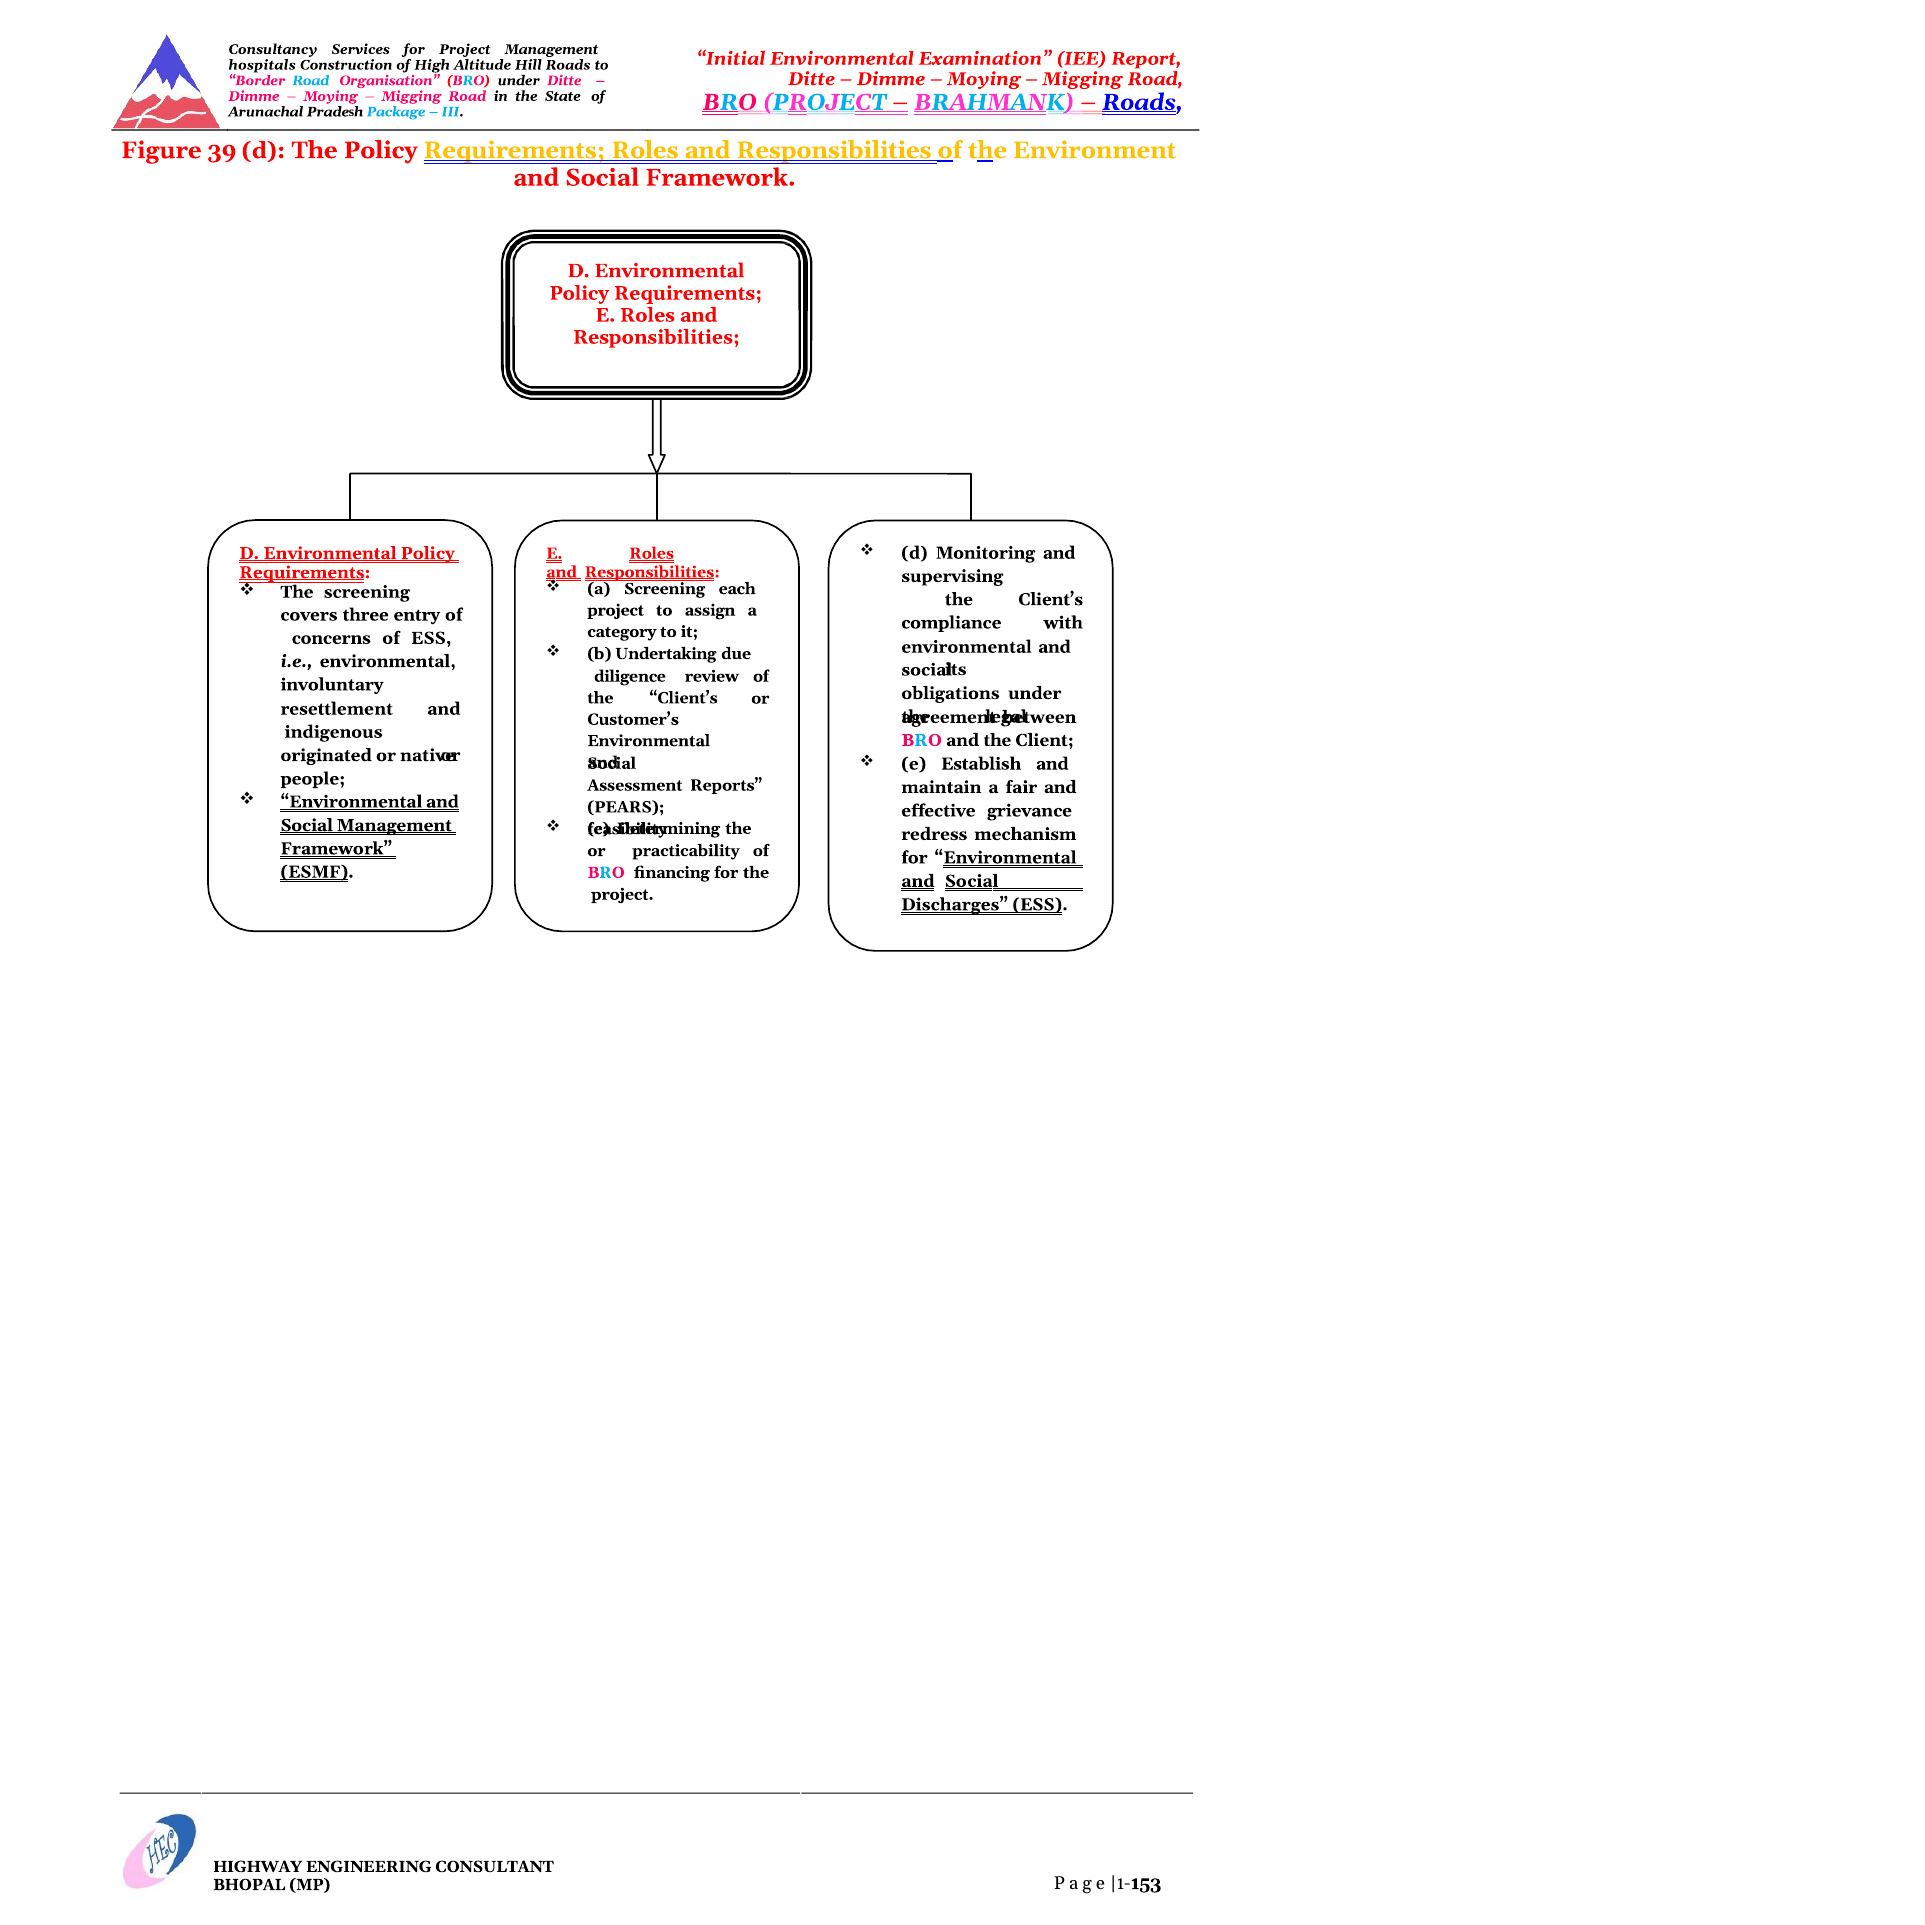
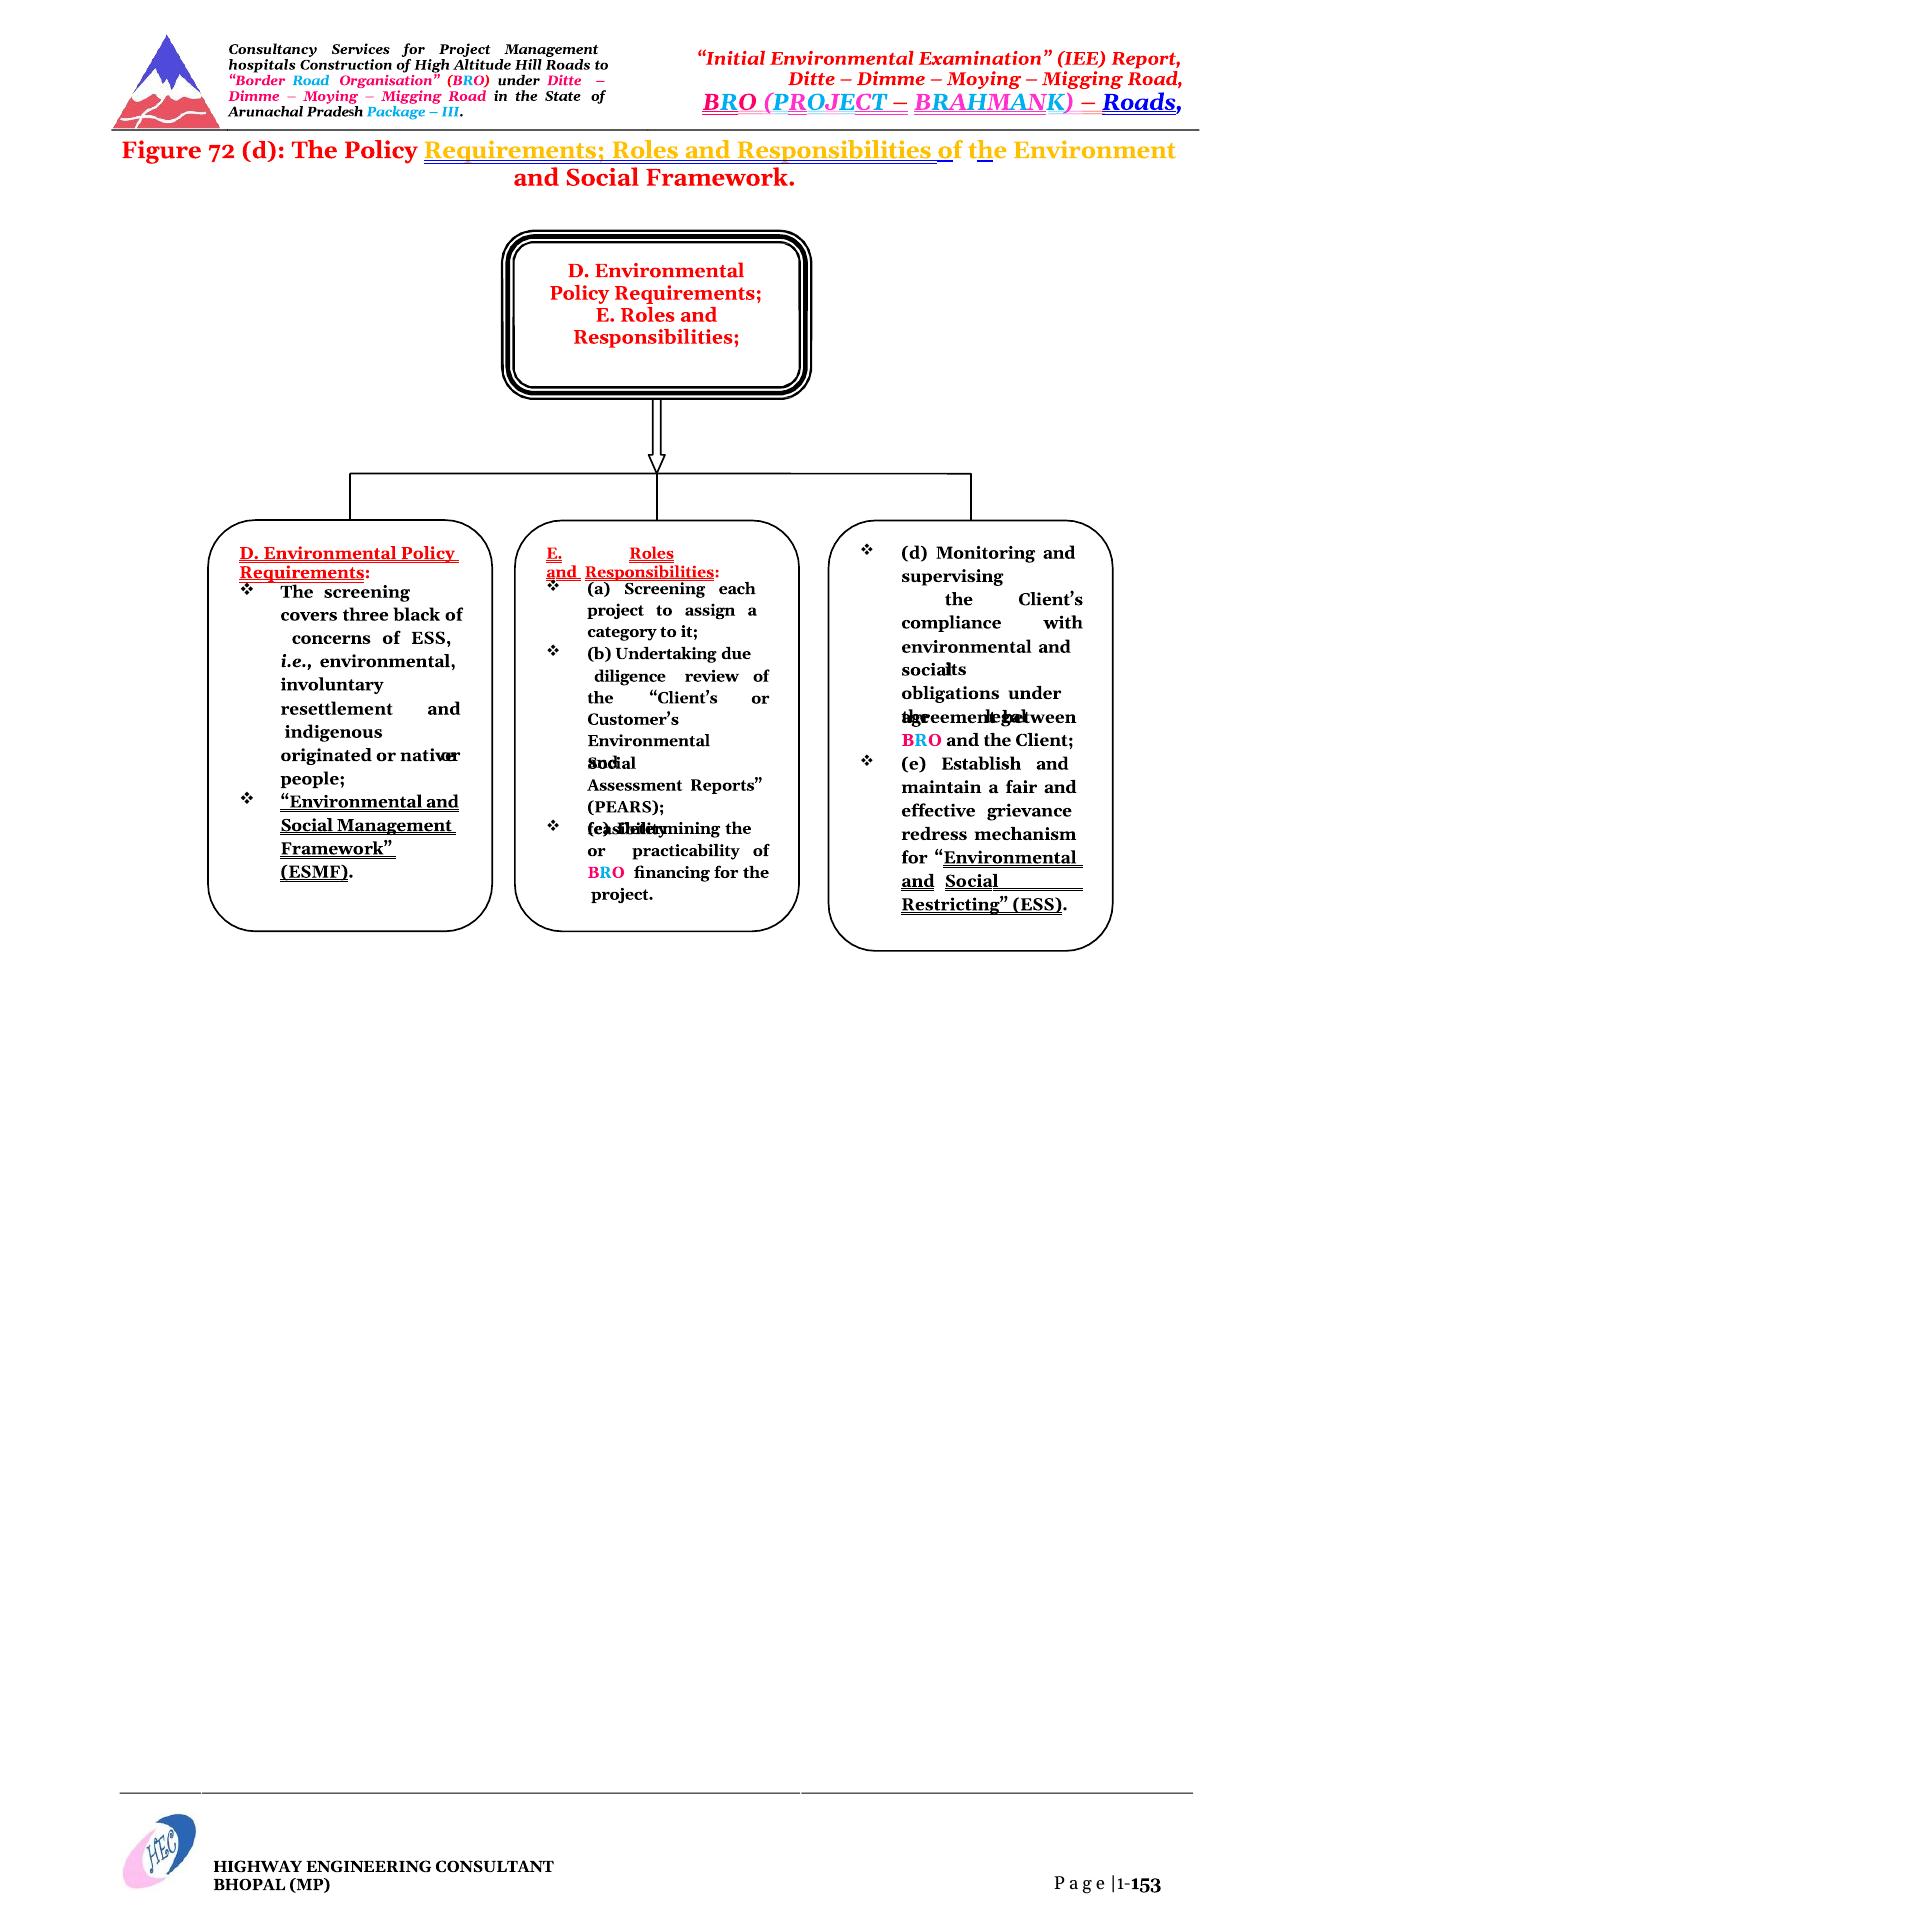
39: 39 -> 72 (222, 151)
entry: entry -> black (417, 615)
Discharges: Discharges -> Restricting (955, 905)
